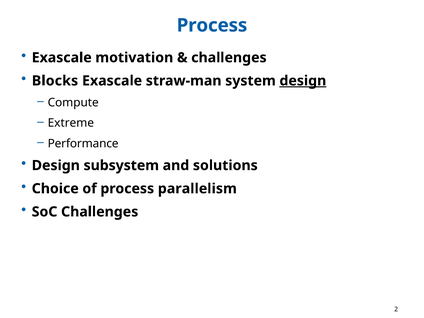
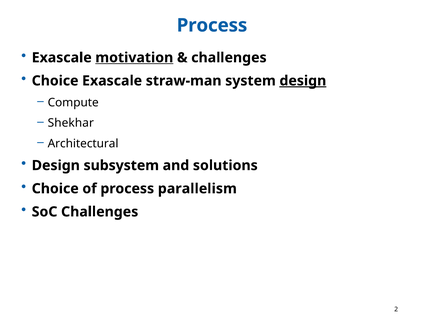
motivation underline: none -> present (134, 58)
Blocks: Blocks -> Choice (55, 81)
Extreme: Extreme -> Shekhar (71, 123)
Performance: Performance -> Architectural (83, 144)
